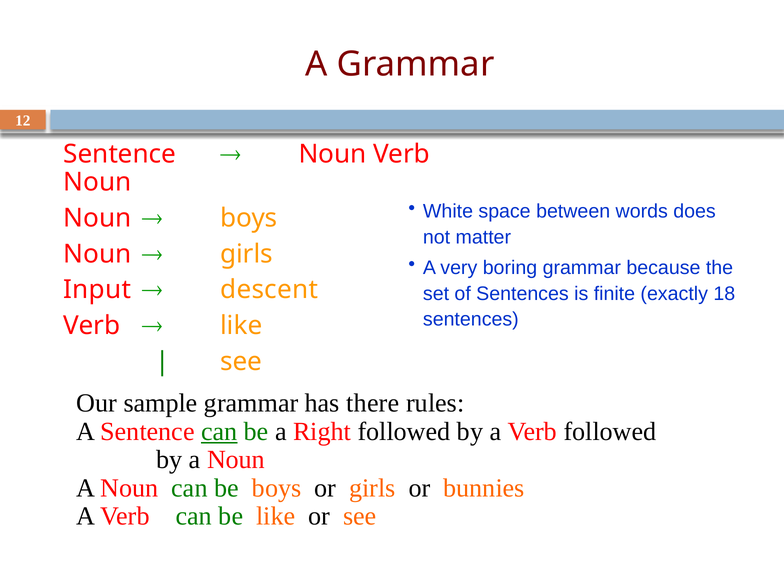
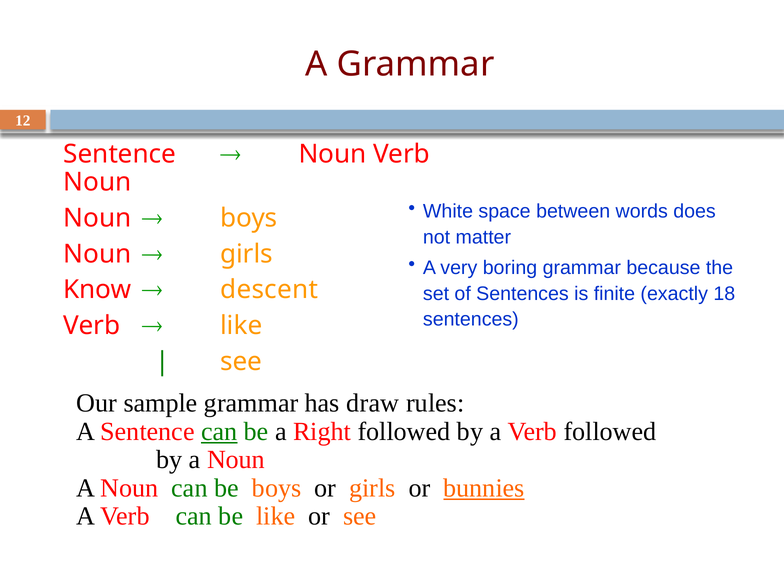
Input: Input -> Know (97, 290)
there: there -> draw (373, 403)
bunnies underline: none -> present (484, 488)
